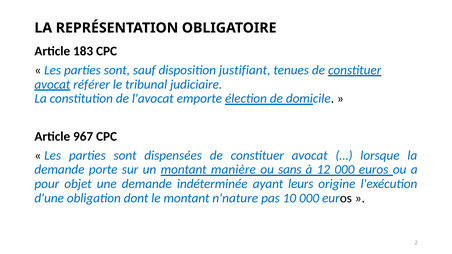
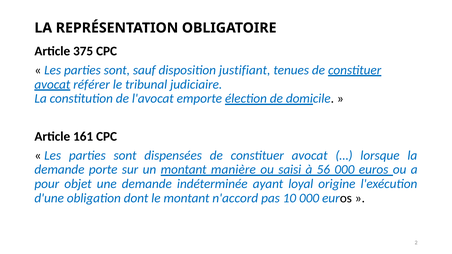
183: 183 -> 375 (83, 51)
967: 967 -> 161 (83, 137)
sans: sans -> saisi (290, 170)
12: 12 -> 56 (323, 170)
leurs: leurs -> loyal (301, 184)
n'nature: n'nature -> n'accord (235, 198)
